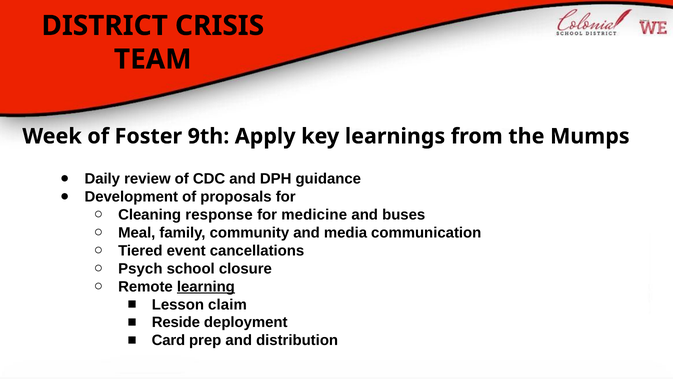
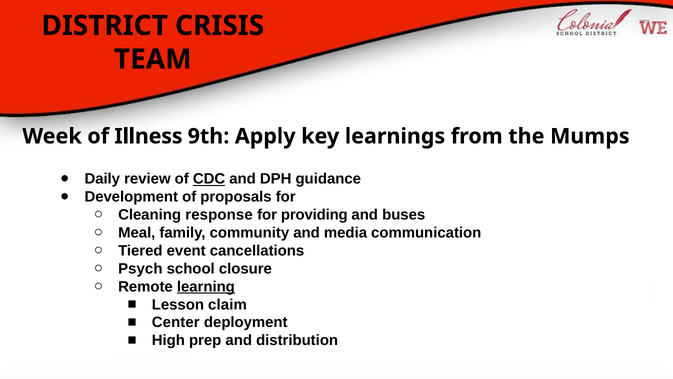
Foster: Foster -> Illness (148, 136)
CDC underline: none -> present (209, 179)
medicine: medicine -> providing (314, 215)
Reside: Reside -> Center (176, 322)
Card: Card -> High (168, 340)
